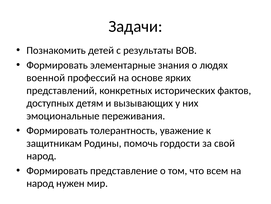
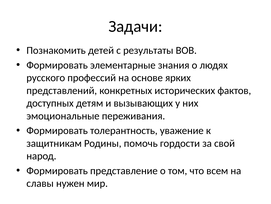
военной: военной -> русского (46, 78)
народ: народ -> славы (40, 183)
